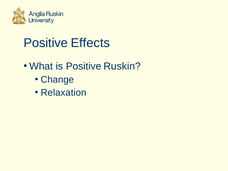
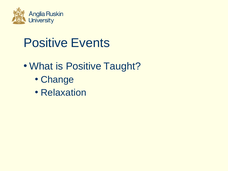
Effects: Effects -> Events (90, 43)
Ruskin: Ruskin -> Taught (122, 66)
